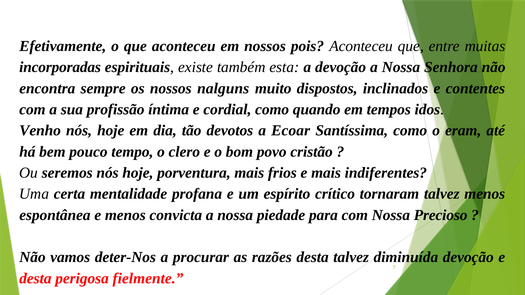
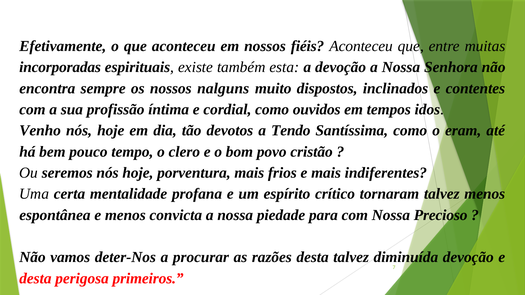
pois: pois -> fiéis (308, 46)
quando: quando -> ouvidos (317, 110)
Ecoar: Ecoar -> Tendo (291, 131)
fielmente: fielmente -> primeiros (148, 279)
